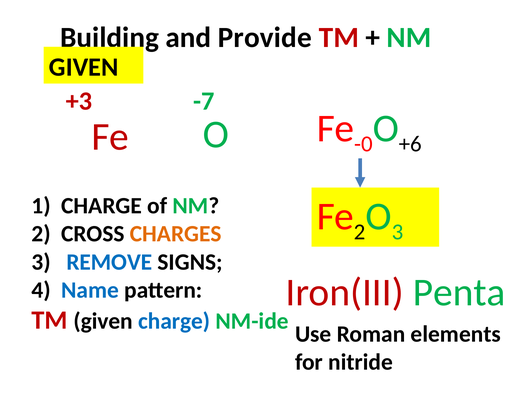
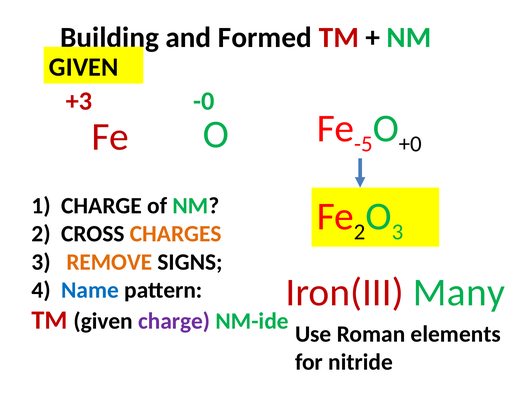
Provide: Provide -> Formed (265, 37)
-7: -7 -> -0 (204, 101)
-0: -0 -> -5 (363, 144)
+6: +6 -> +0 (410, 144)
REMOVE colour: blue -> orange (109, 262)
Penta: Penta -> Many (459, 293)
charge colour: blue -> purple (174, 321)
